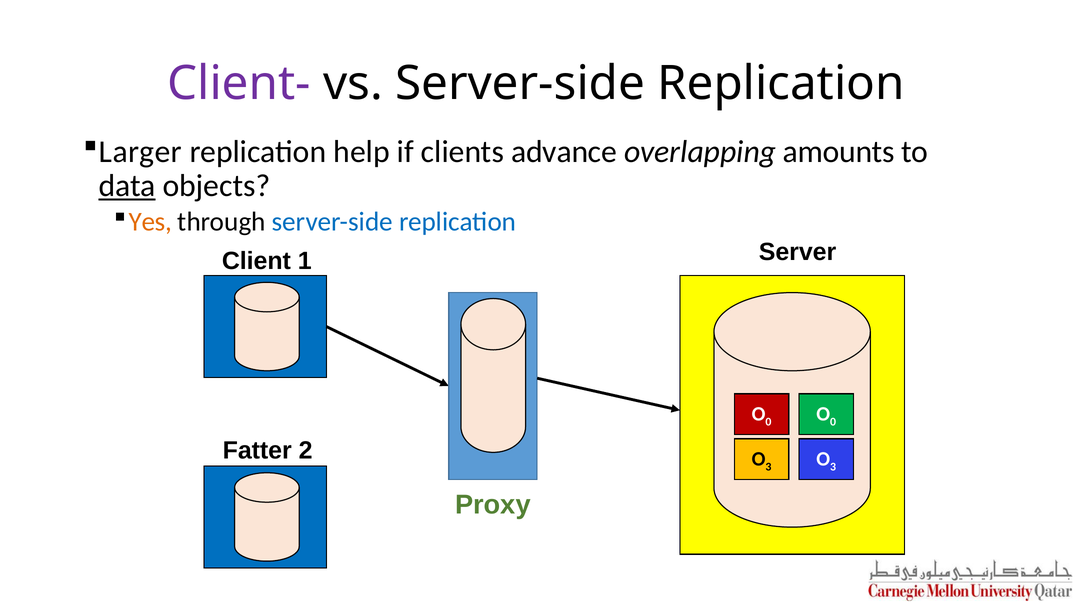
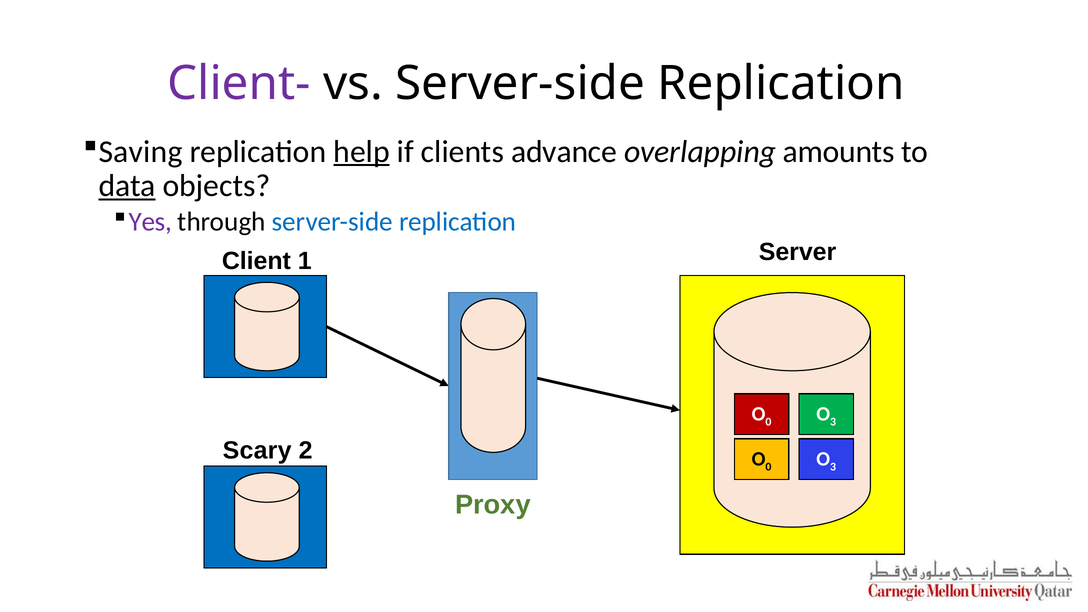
Larger: Larger -> Saving (140, 152)
help underline: none -> present (362, 152)
Yes colour: orange -> purple (150, 222)
0: 0 -> 3 (833, 422)
Fatter: Fatter -> Scary (257, 450)
3: 3 -> 0 (768, 467)
